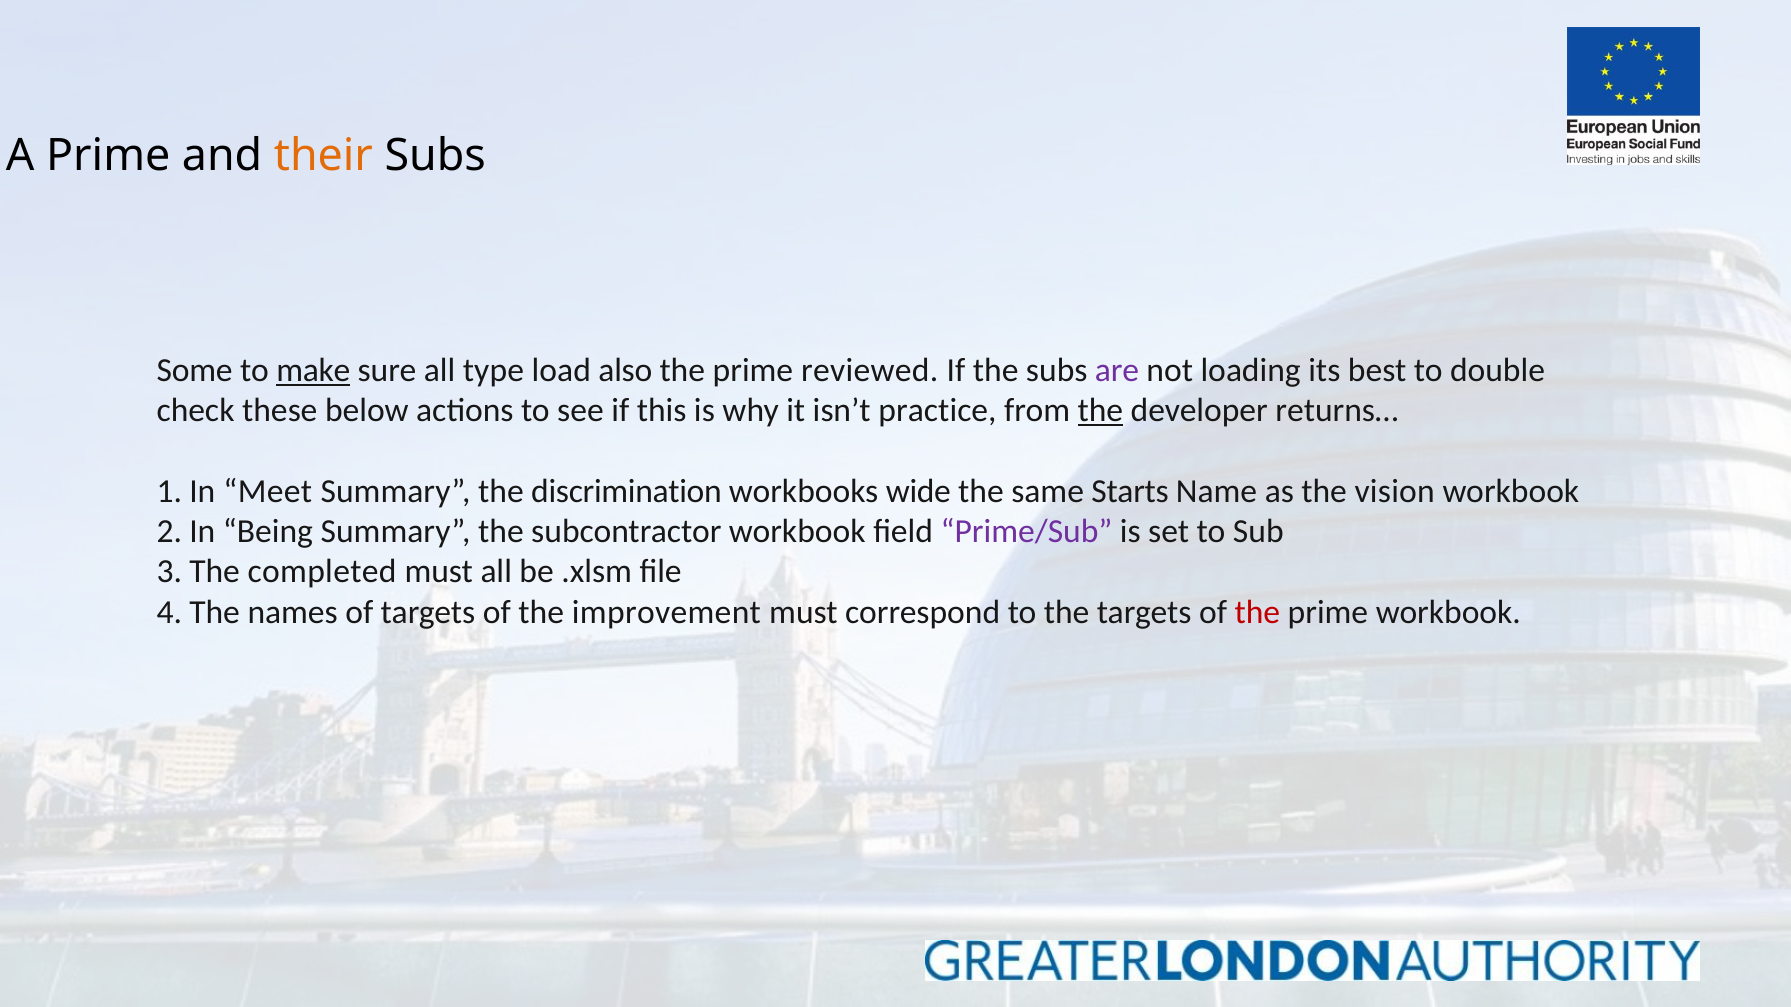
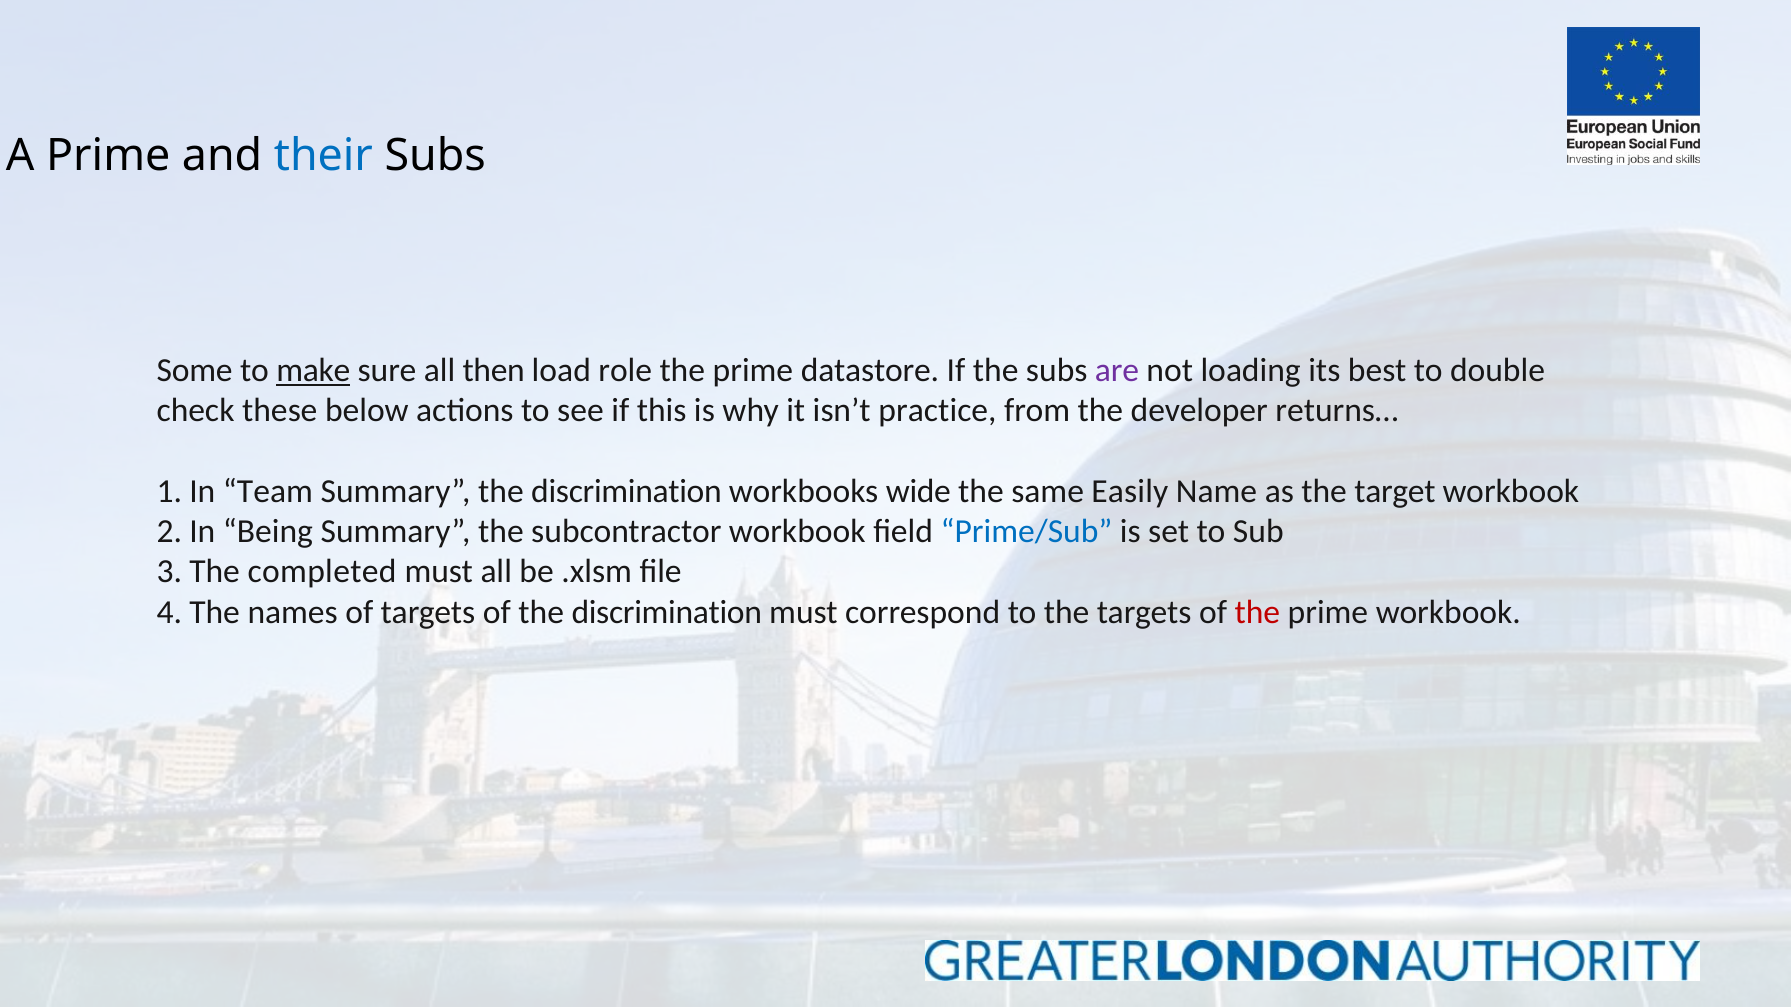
their colour: orange -> blue (323, 156)
type: type -> then (494, 371)
also: also -> role (625, 371)
reviewed: reviewed -> datastore (870, 371)
the underline: present -> none (1100, 411)
Meet: Meet -> Team (268, 491)
Starts: Starts -> Easily (1130, 491)
vision: vision -> target (1395, 491)
Prime/Sub colour: purple -> blue (1027, 532)
of the improvement: improvement -> discrimination (667, 612)
